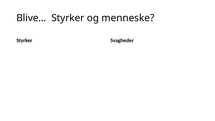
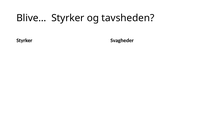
menneske: menneske -> tavsheden (128, 18)
